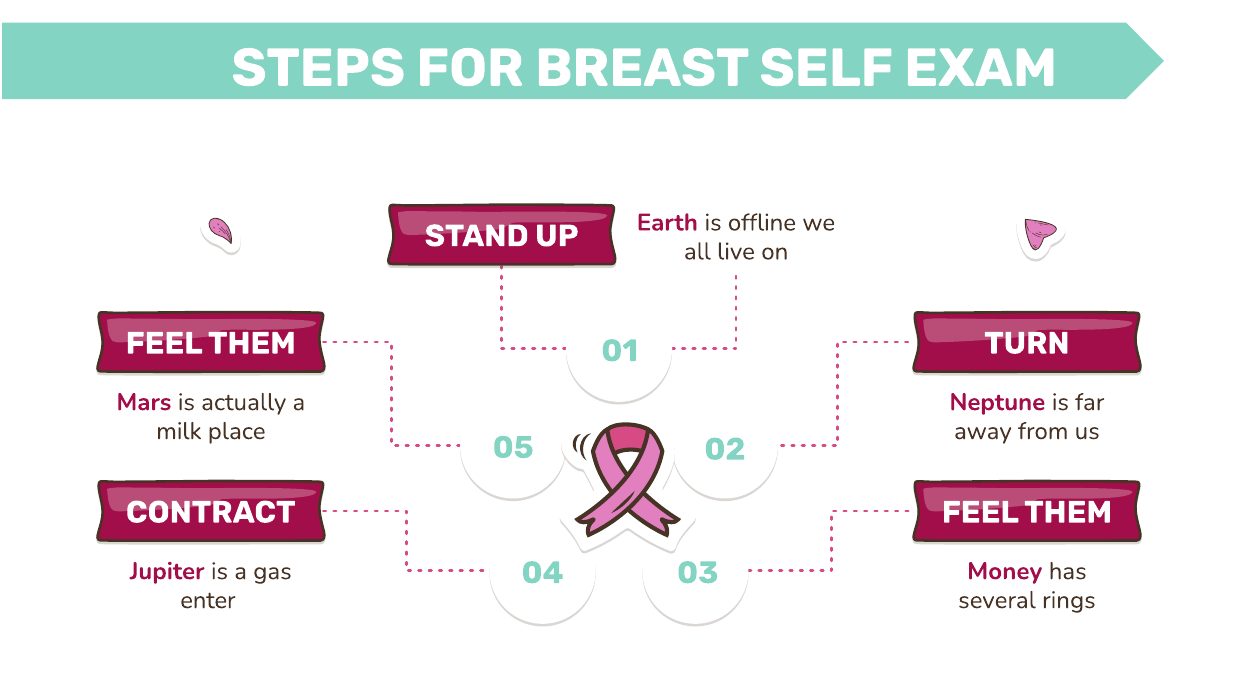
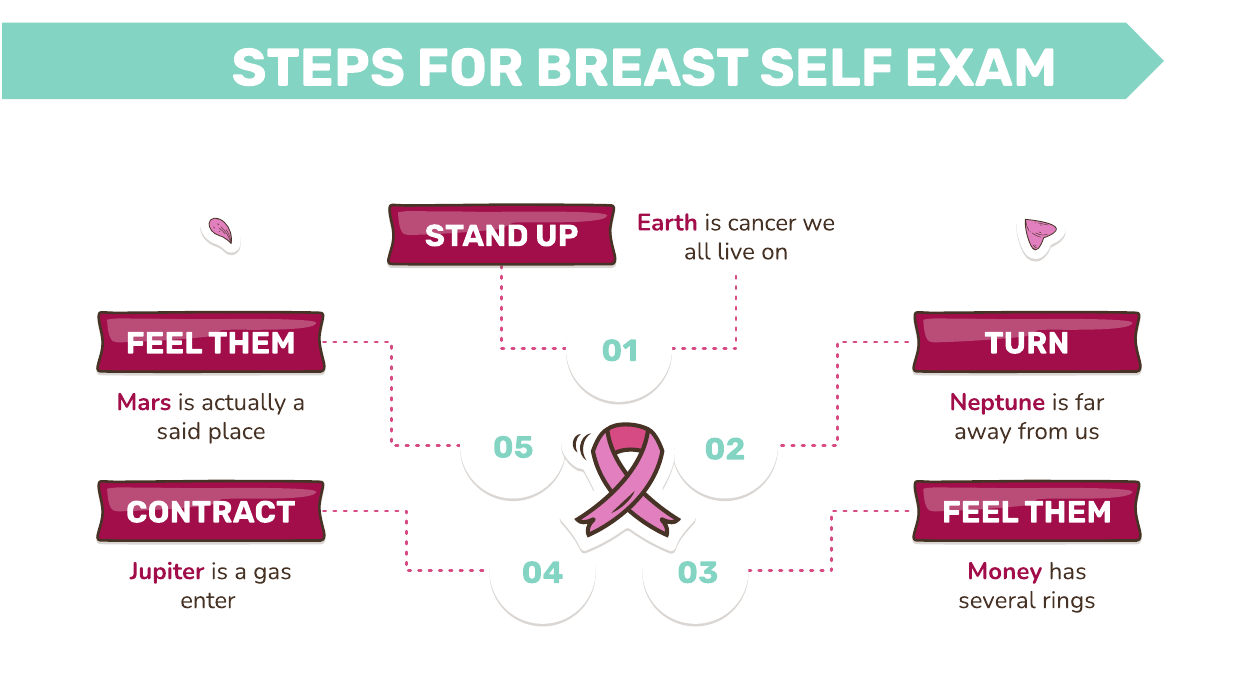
offline: offline -> cancer (762, 222)
milk: milk -> said (179, 431)
